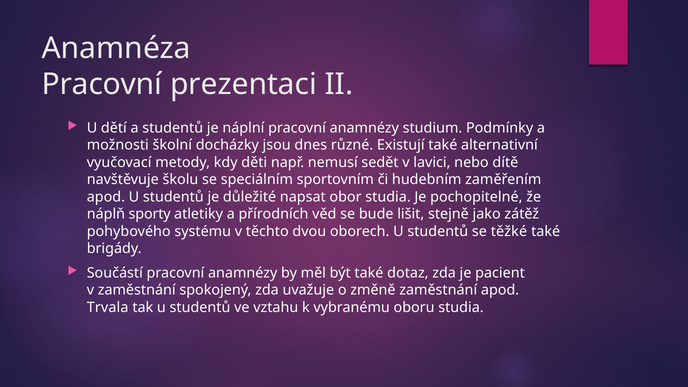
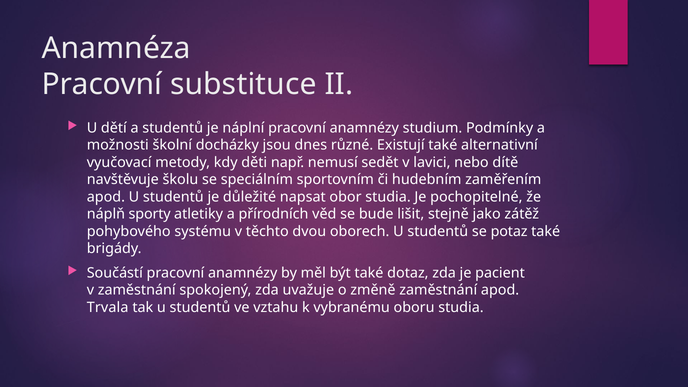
prezentaci: prezentaci -> substituce (243, 84)
těžké: těžké -> potaz (509, 231)
